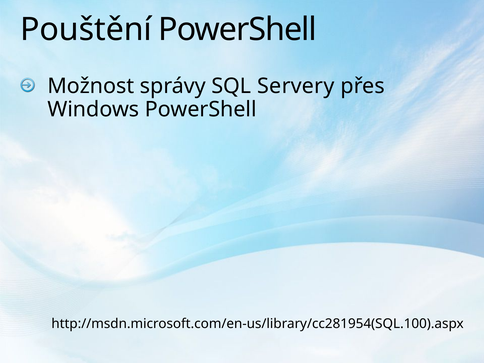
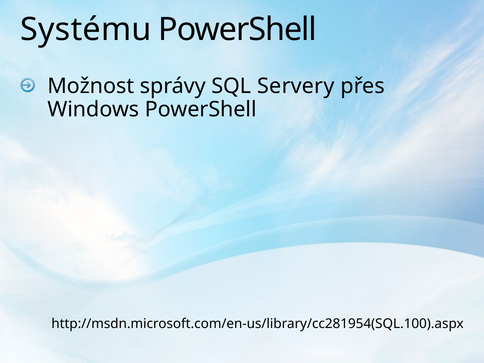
Pouštění: Pouštění -> Systému (86, 29)
